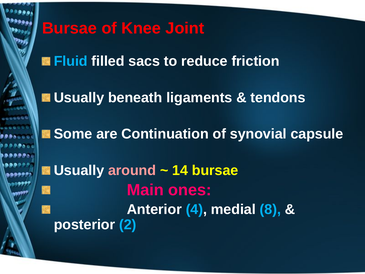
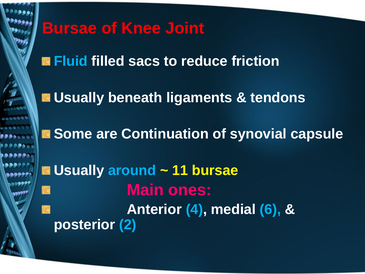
around colour: pink -> light blue (132, 170)
14: 14 -> 11 (180, 170)
8: 8 -> 6 (270, 209)
